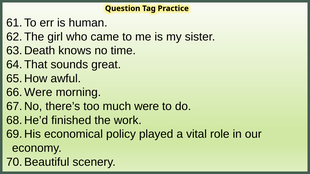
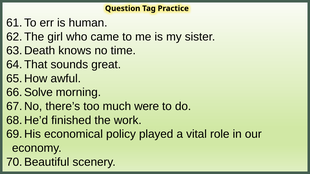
66 Were: Were -> Solve (38, 93)
